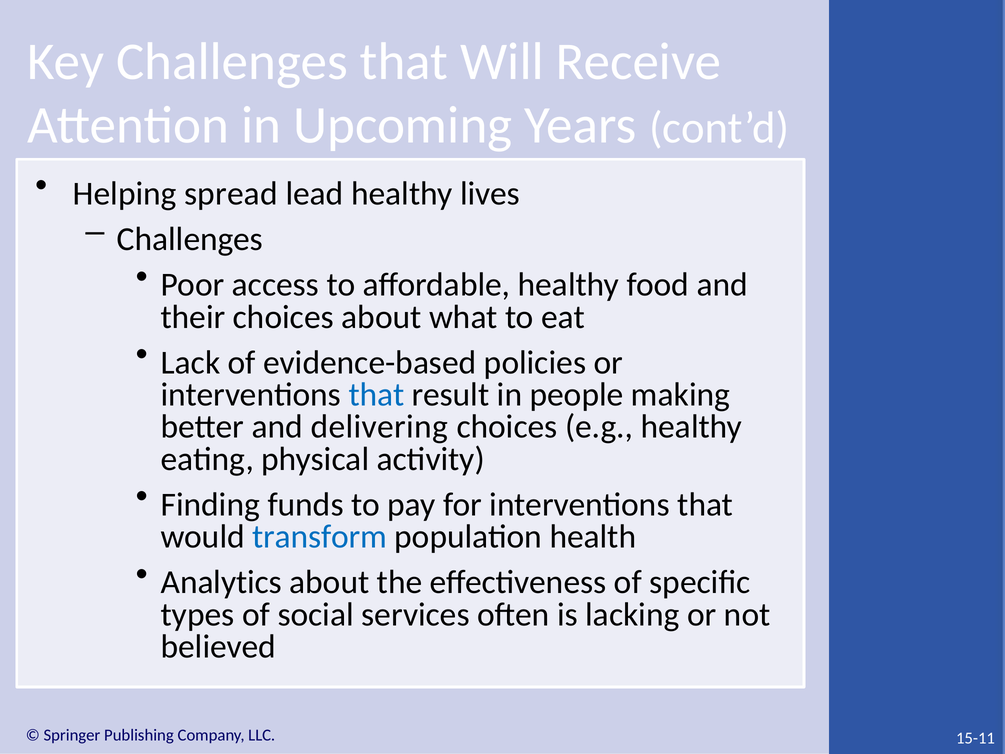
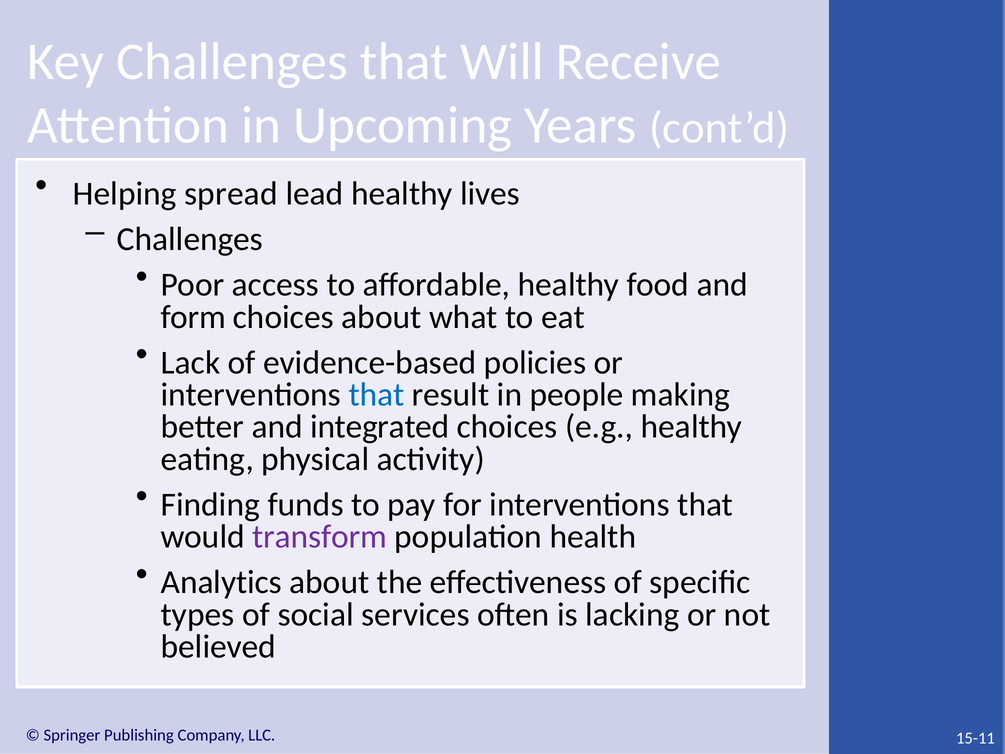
their: their -> form (193, 317)
delivering: delivering -> integrated (380, 427)
transform colour: blue -> purple (320, 537)
